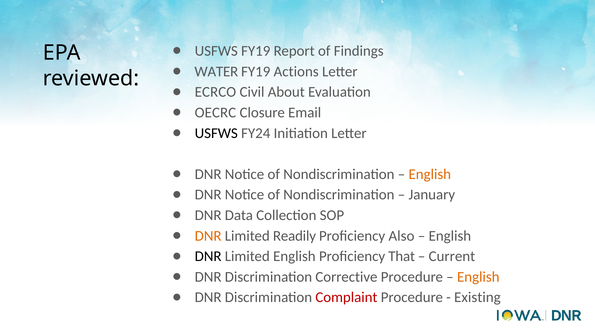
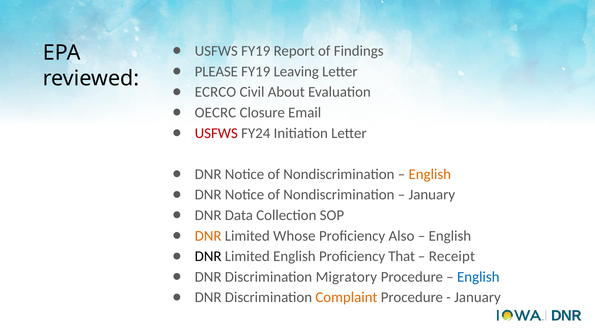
WATER: WATER -> PLEASE (216, 71)
Actions: Actions -> Leaving (296, 71)
USFWS colour: black -> red (216, 133)
Readily: Readily -> Whose (294, 236)
Current: Current -> Receipt (452, 256)
Corrective: Corrective -> Migratory (346, 277)
English colour: orange -> blue (478, 277)
Complaint colour: red -> orange (346, 297)
Existing: Existing -> January (477, 297)
